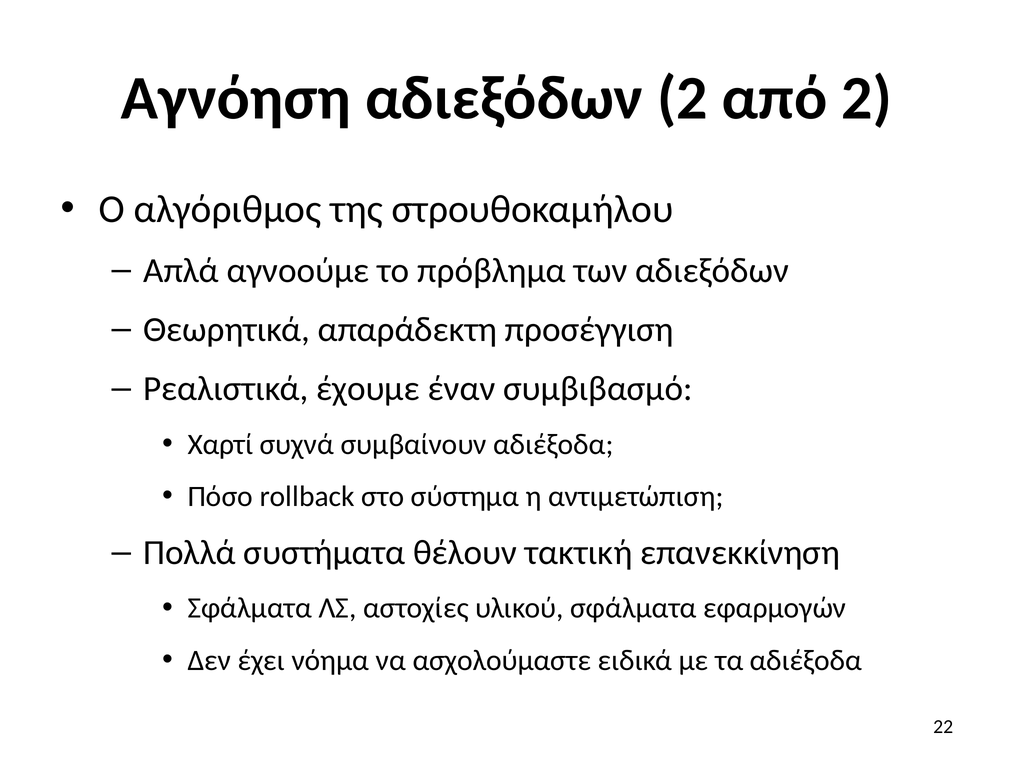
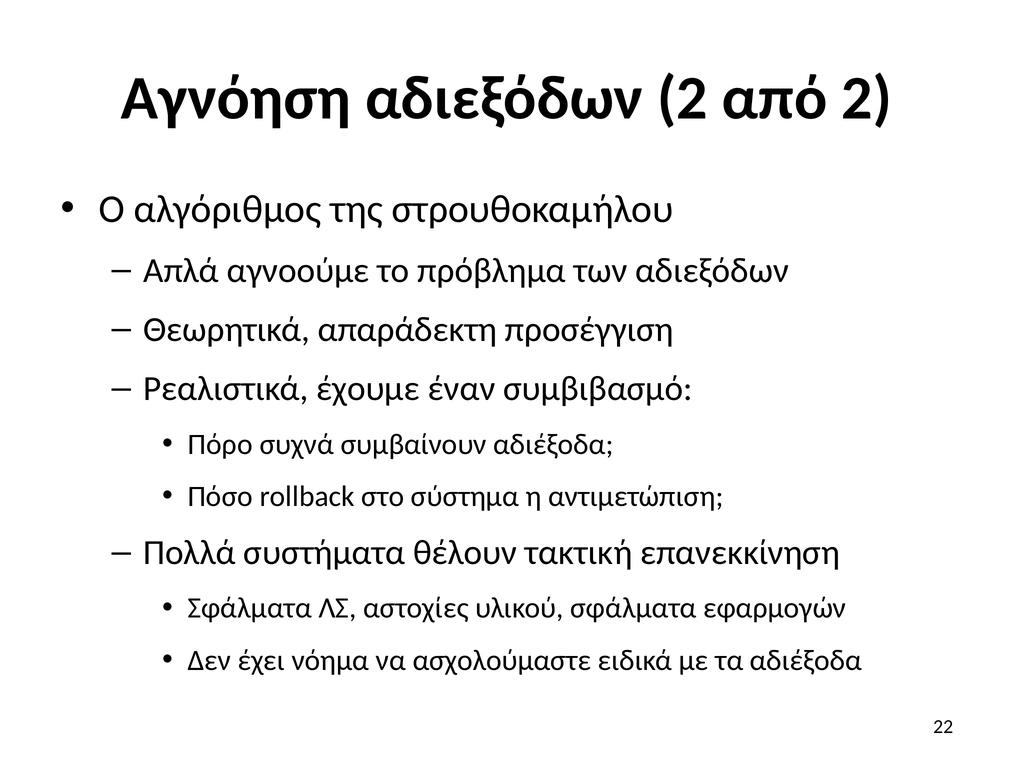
Χαρτί: Χαρτί -> Πόρο (220, 444)
